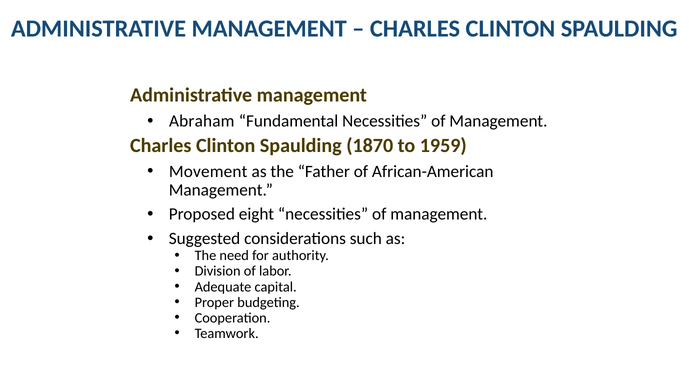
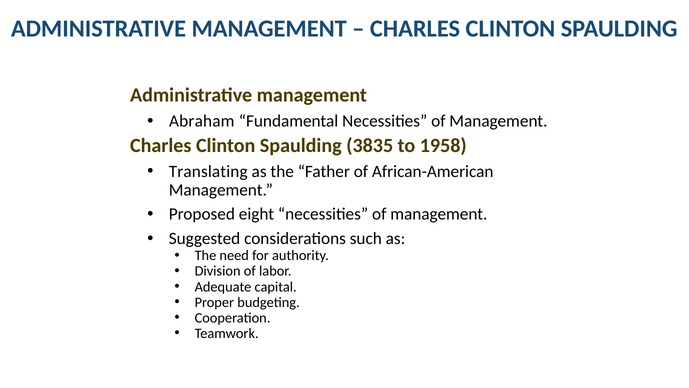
1870: 1870 -> 3835 (370, 145)
1959: 1959 -> 1958 (443, 145)
Movement: Movement -> Translating (208, 171)
